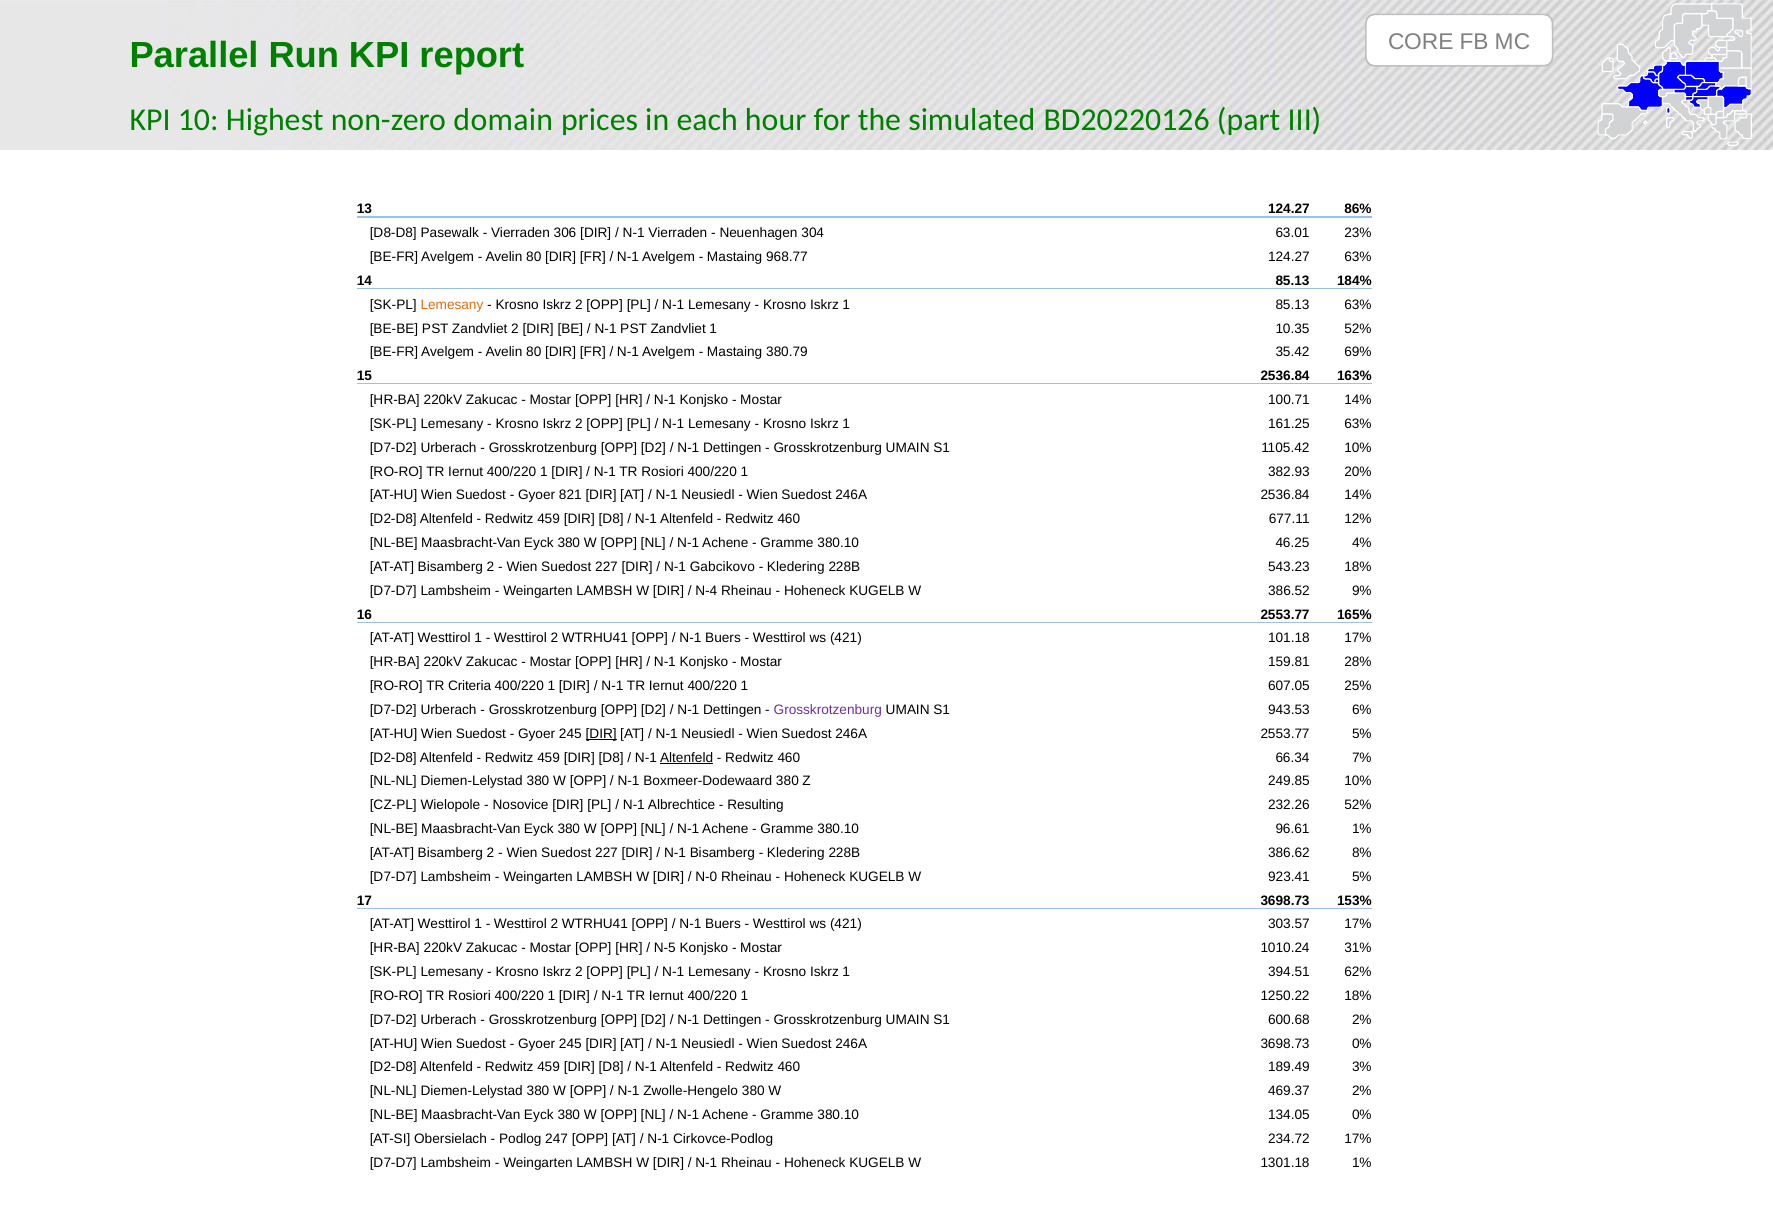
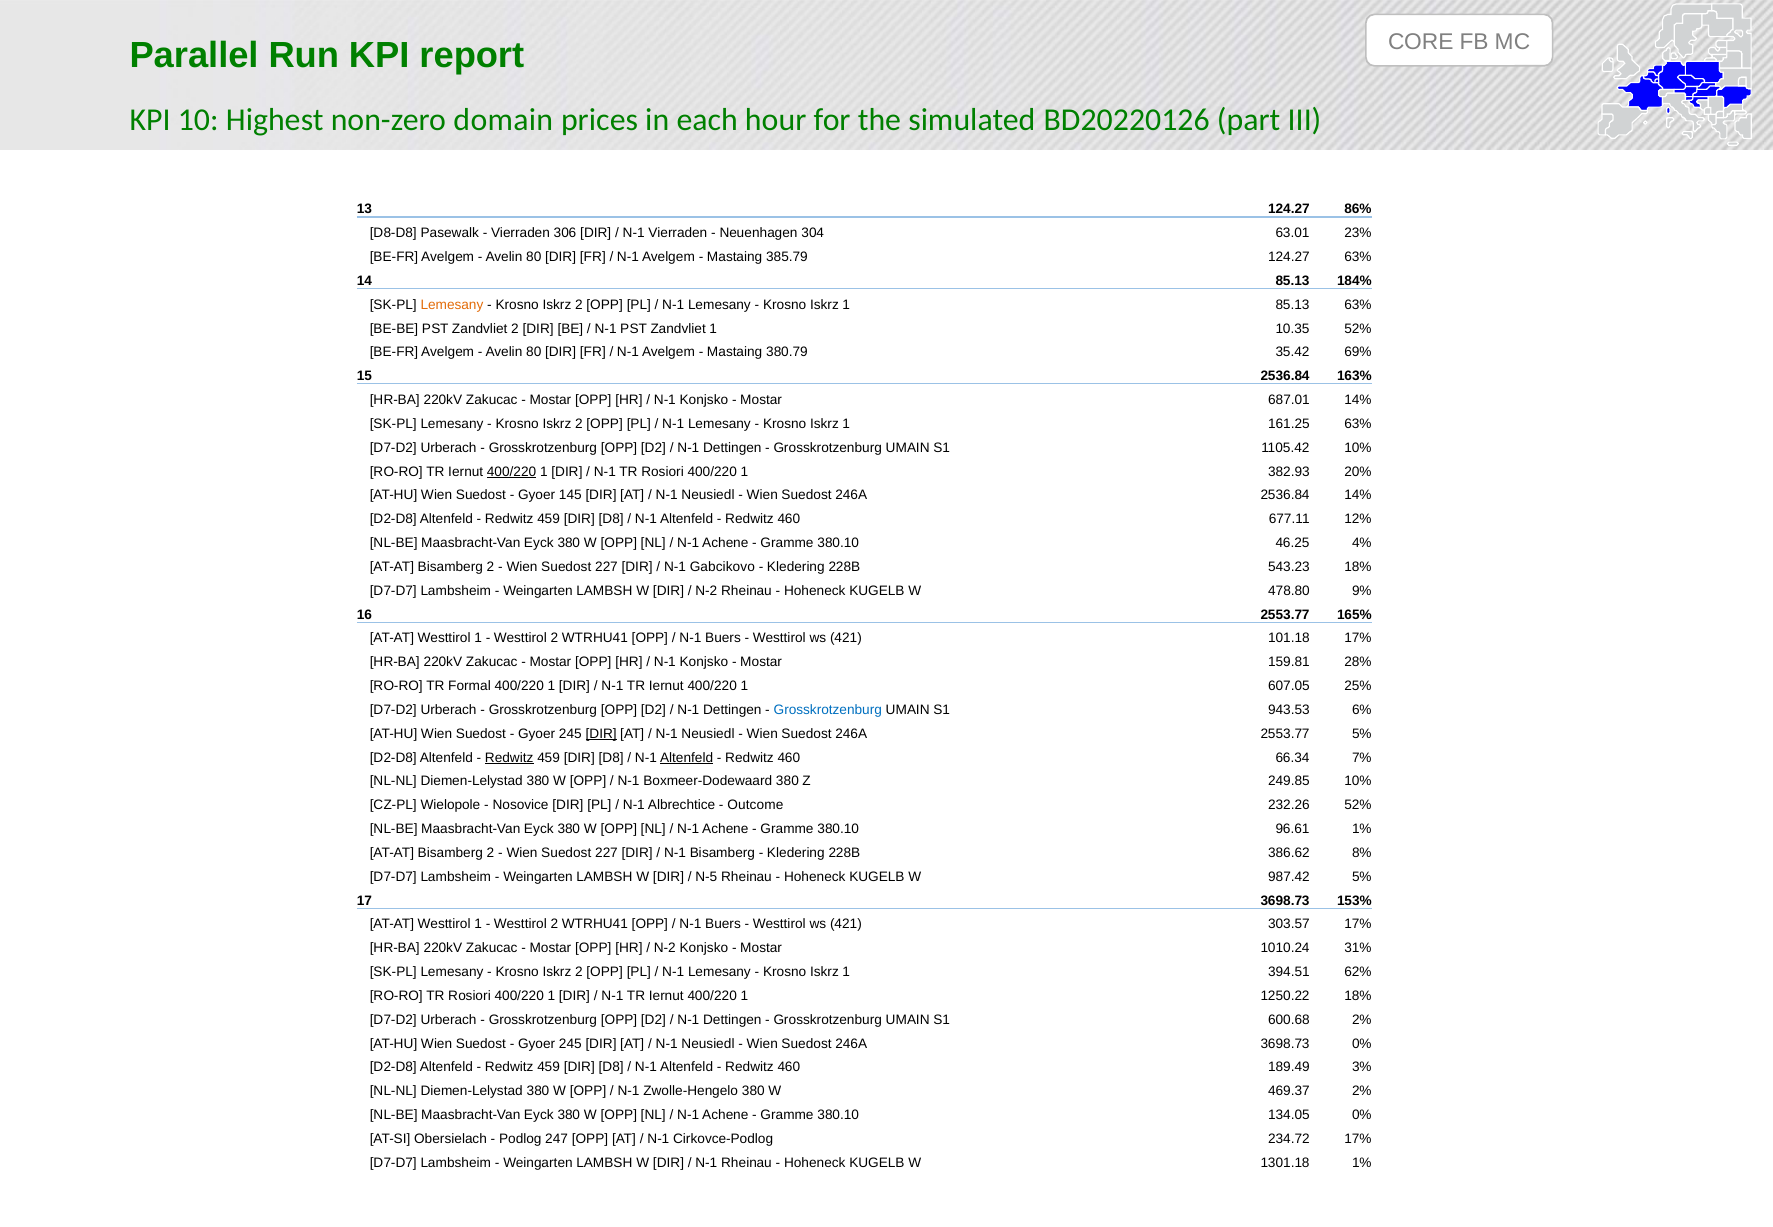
968.77: 968.77 -> 385.79 (787, 257)
100.71: 100.71 -> 687.01 (1289, 400)
400/220 underline: none -> present (512, 472)
821: 821 -> 145 (570, 496)
N-4: N-4 -> N-2 (706, 591)
386.52: 386.52 -> 478.80 (1289, 591)
Criteria: Criteria -> Formal (469, 686)
Grosskrotzenburg colour: purple -> blue (828, 710)
Redwitz underline: none -> present (509, 758)
Resulting: Resulting -> Outcome (755, 806)
N-0: N-0 -> N-5 (706, 877)
923.41: 923.41 -> 987.42 (1289, 877)
N-5: N-5 -> N-2 (665, 949)
